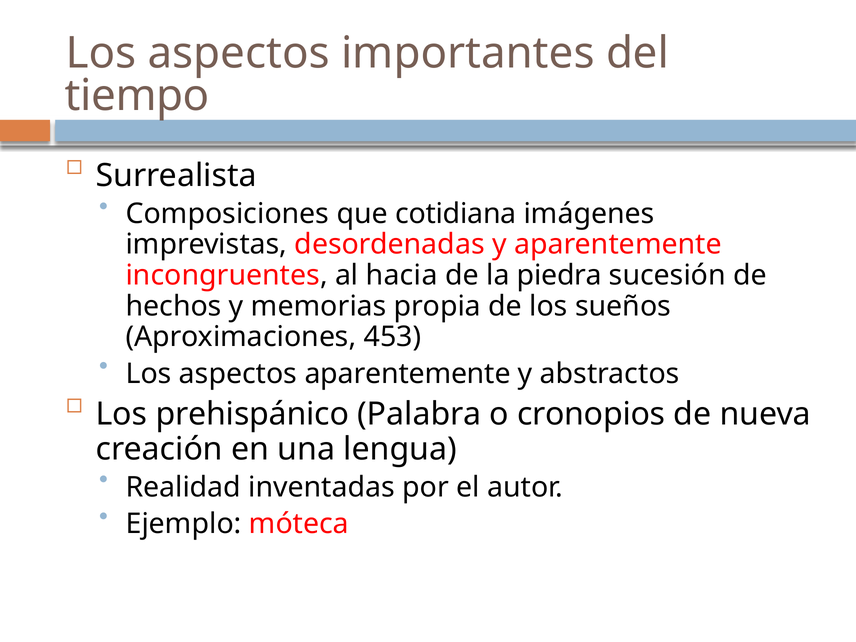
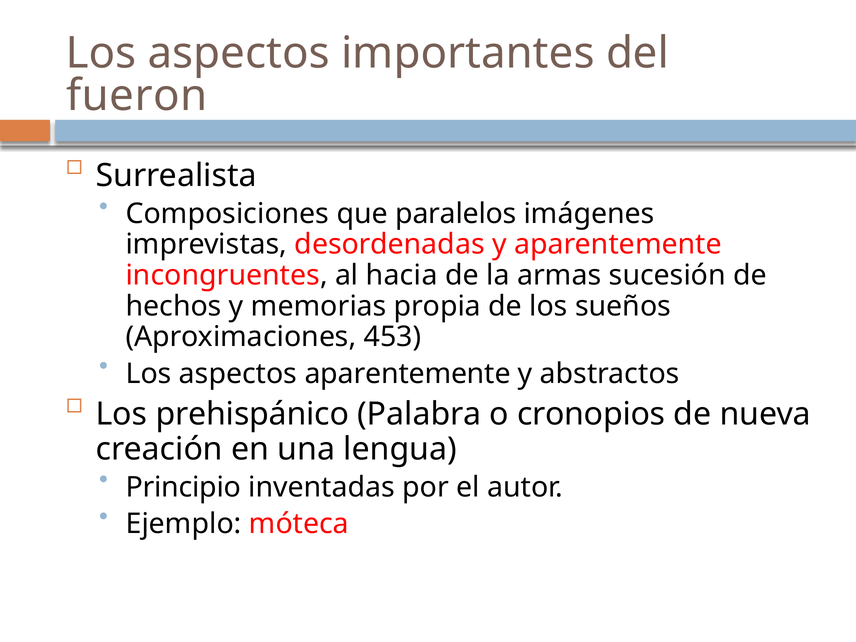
tiempo: tiempo -> fueron (137, 96)
cotidiana: cotidiana -> paralelos (456, 214)
piedra: piedra -> armas (559, 275)
Realidad: Realidad -> Principio (183, 487)
